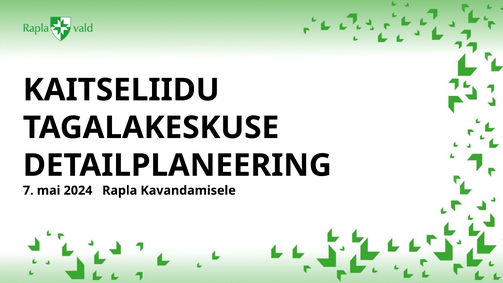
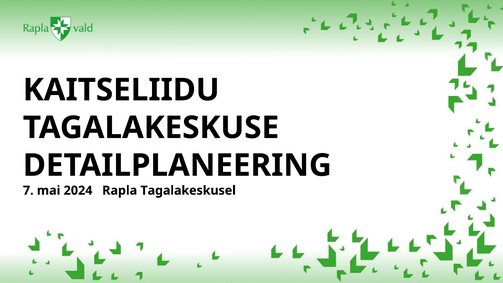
Kavandamisele: Kavandamisele -> Tagalakeskusel (188, 190)
